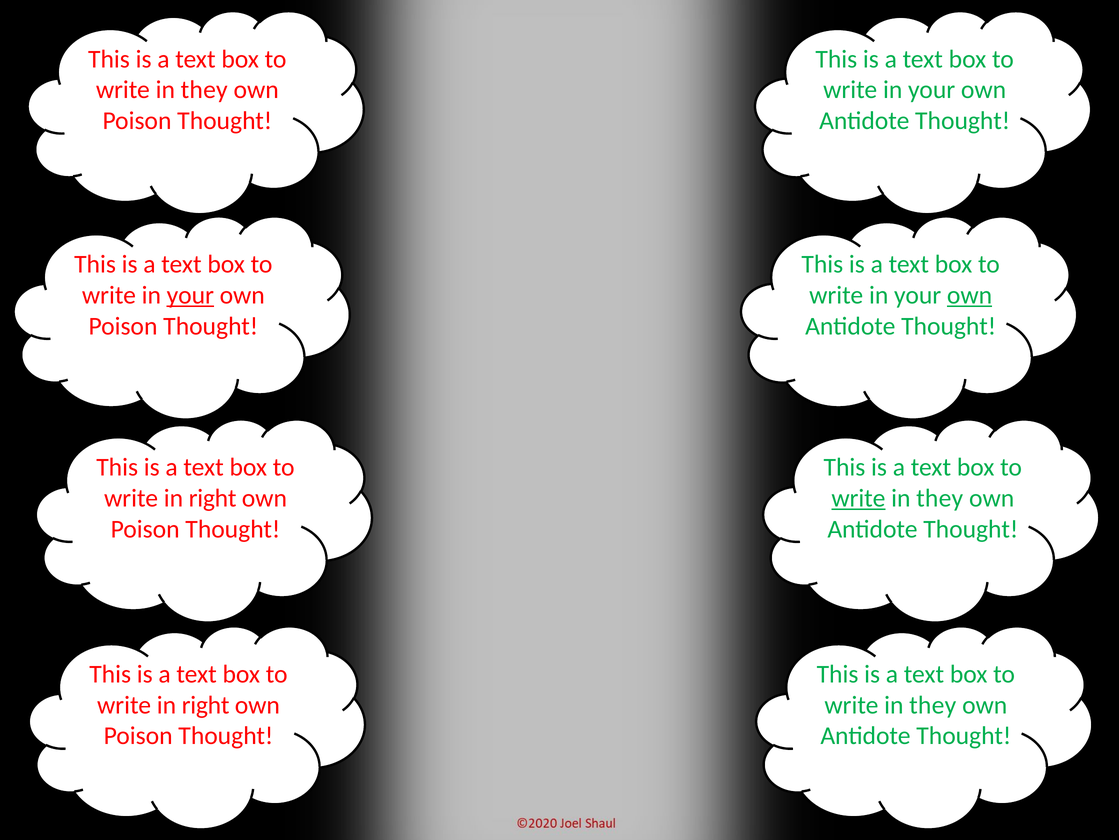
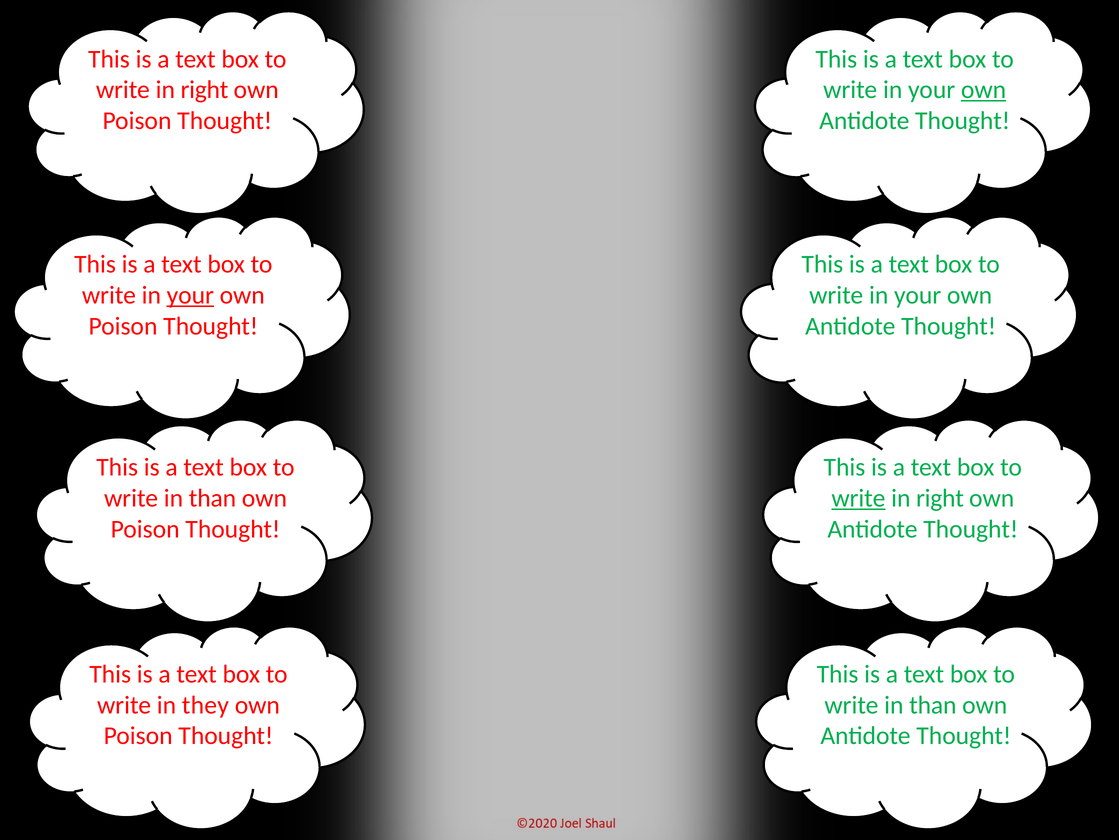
they: they -> right (204, 90)
own underline: none -> present (984, 90)
own underline: present -> none (970, 295)
right: right -> than (213, 498)
they: they -> right (940, 498)
right: right -> they (205, 705)
they: they -> than (933, 705)
